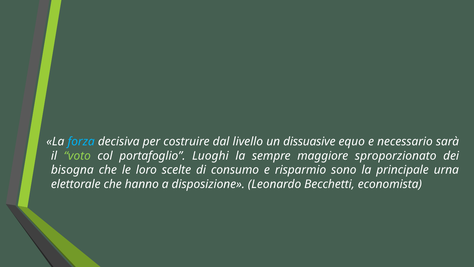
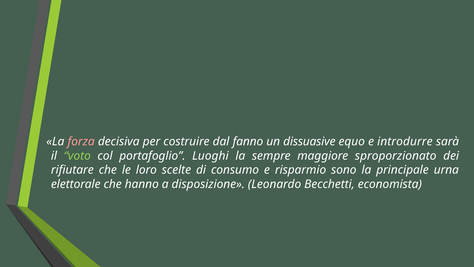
forza colour: light blue -> pink (81, 141)
livello: livello -> fanno (248, 141)
necessario: necessario -> introdurre (405, 141)
bisogna: bisogna -> rifiutare (72, 170)
